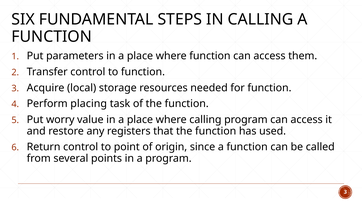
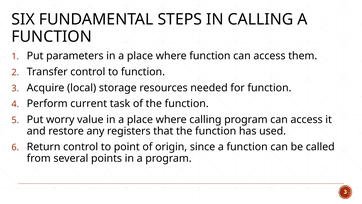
placing: placing -> current (89, 104)
